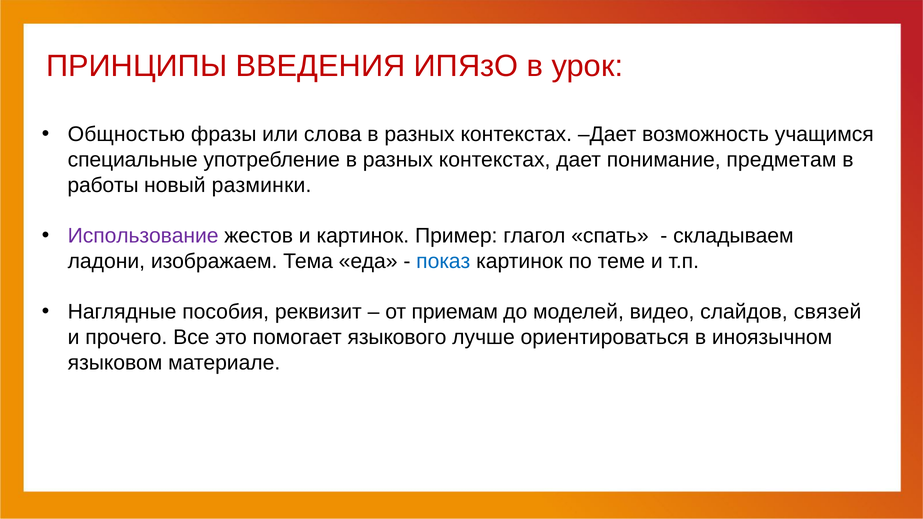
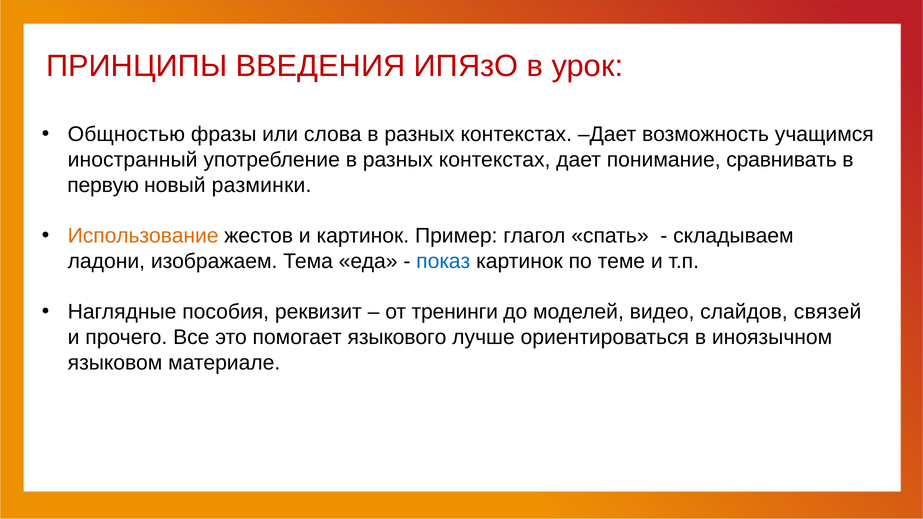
специальные: специальные -> иностранный (133, 160)
предметам: предметам -> сравнивать (782, 160)
работы: работы -> первую (103, 185)
Использование colour: purple -> orange (143, 236)
приемам: приемам -> тренинги (455, 312)
